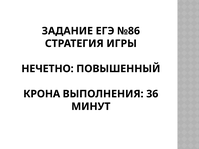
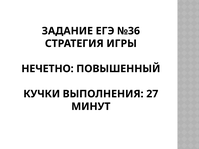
№86: №86 -> №36 (129, 31)
КРОНА: КРОНА -> КУЧКИ (42, 94)
36: 36 -> 27 (152, 94)
